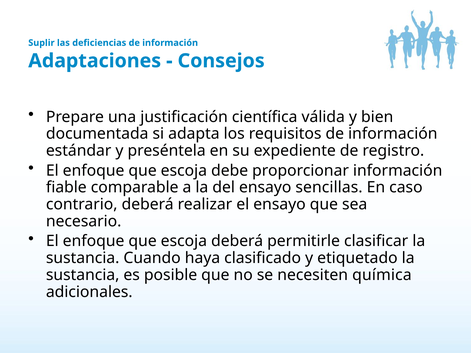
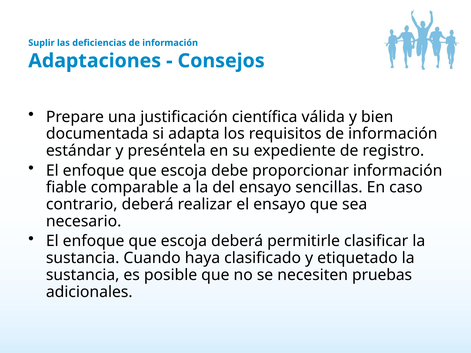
química: química -> pruebas (382, 275)
